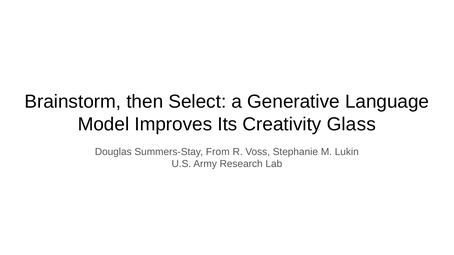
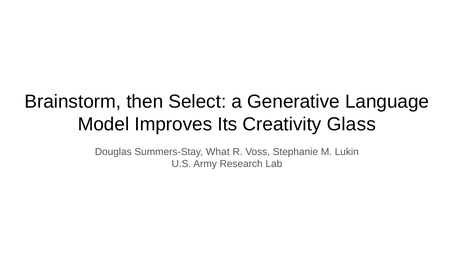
From: From -> What (218, 152)
